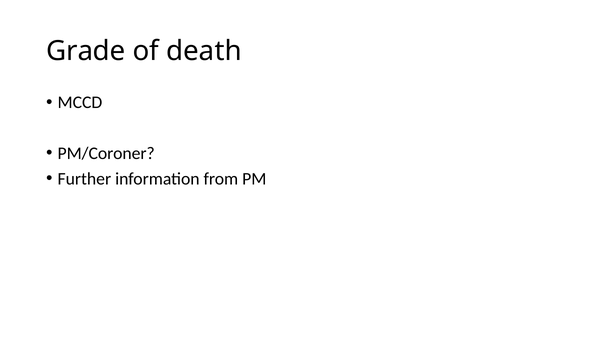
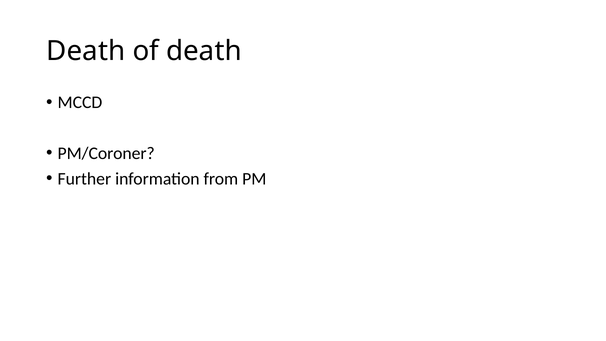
Grade: Grade -> Death (86, 51)
